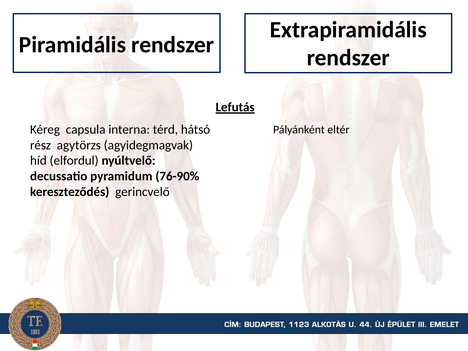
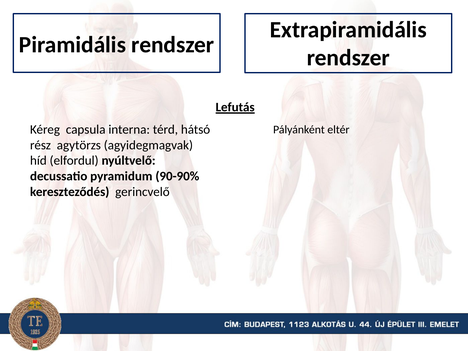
76-90%: 76-90% -> 90-90% (177, 176)
